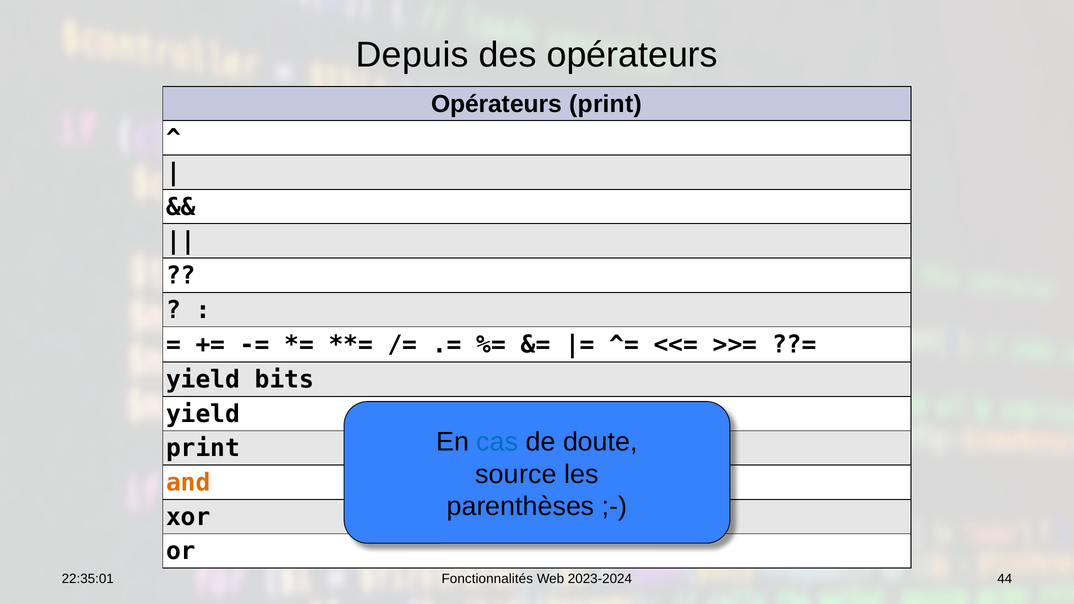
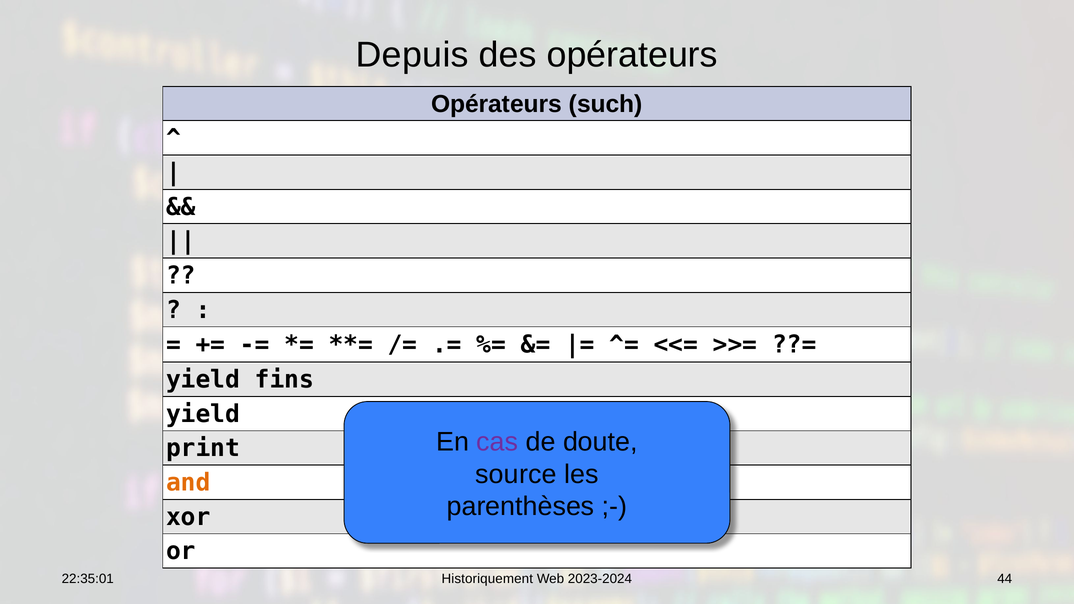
Opérateurs print: print -> such (606, 104)
bits: bits -> fins (284, 380)
cas colour: blue -> purple (497, 442)
Fonctionnalités: Fonctionnalités -> Historiquement (487, 579)
